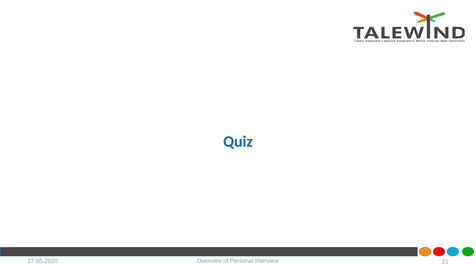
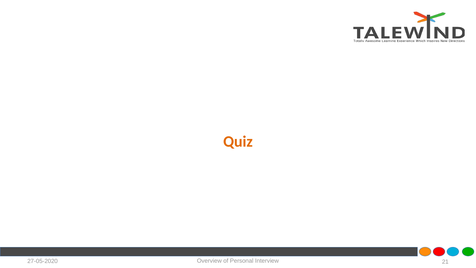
Quiz colour: blue -> orange (238, 142)
